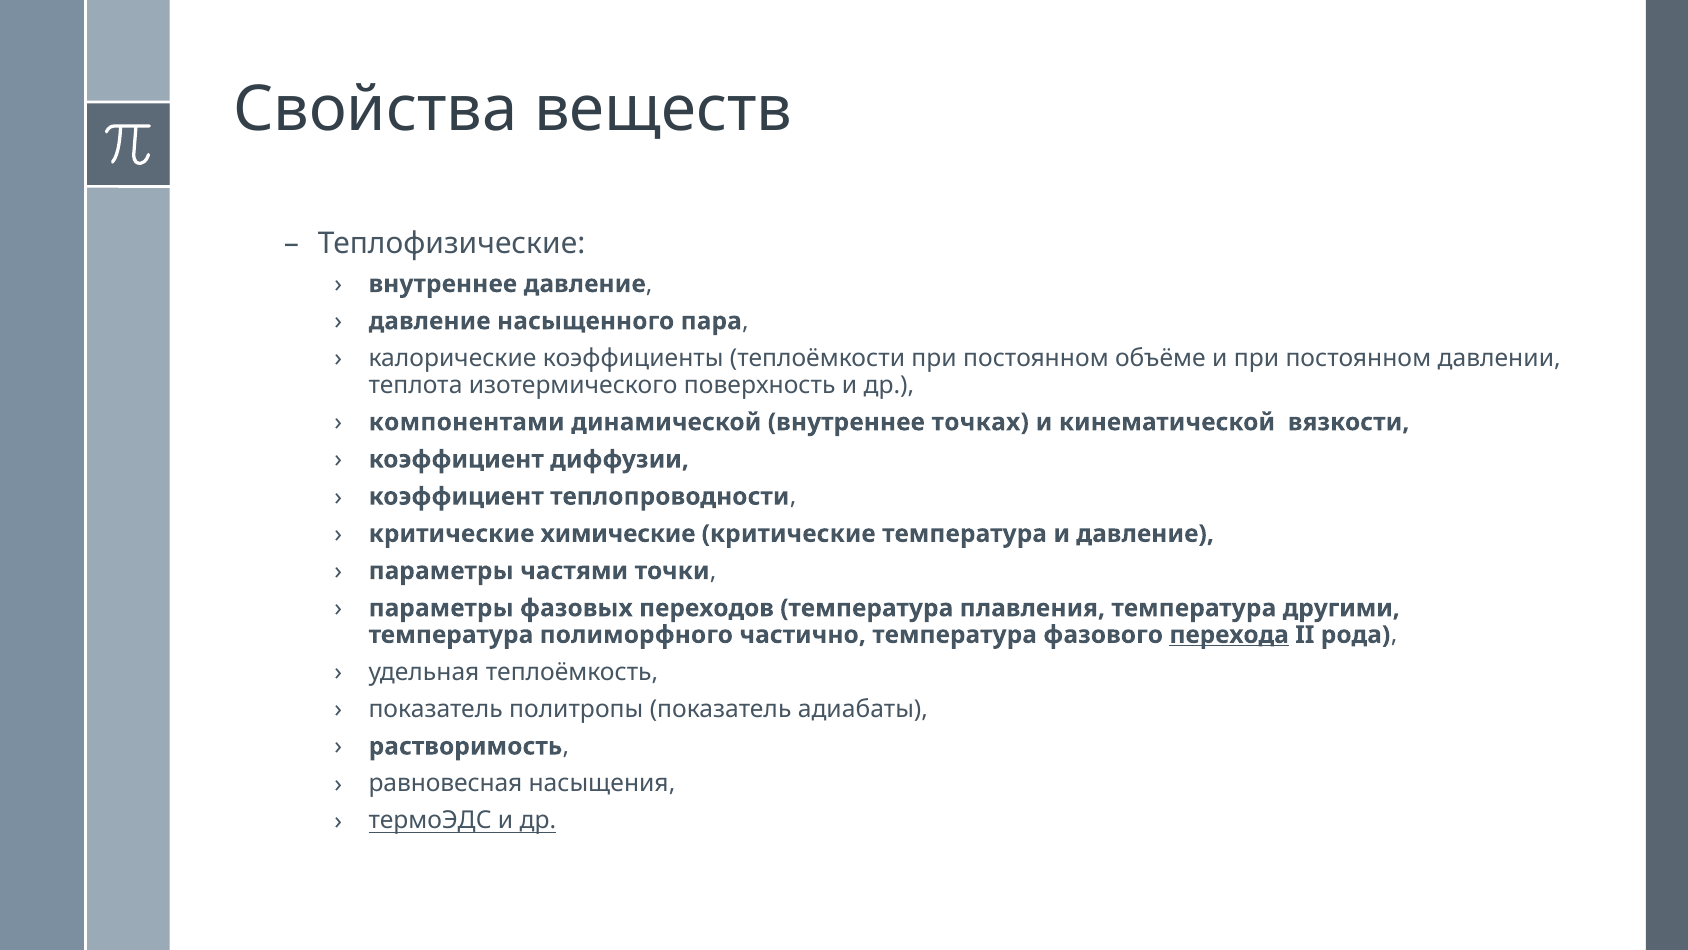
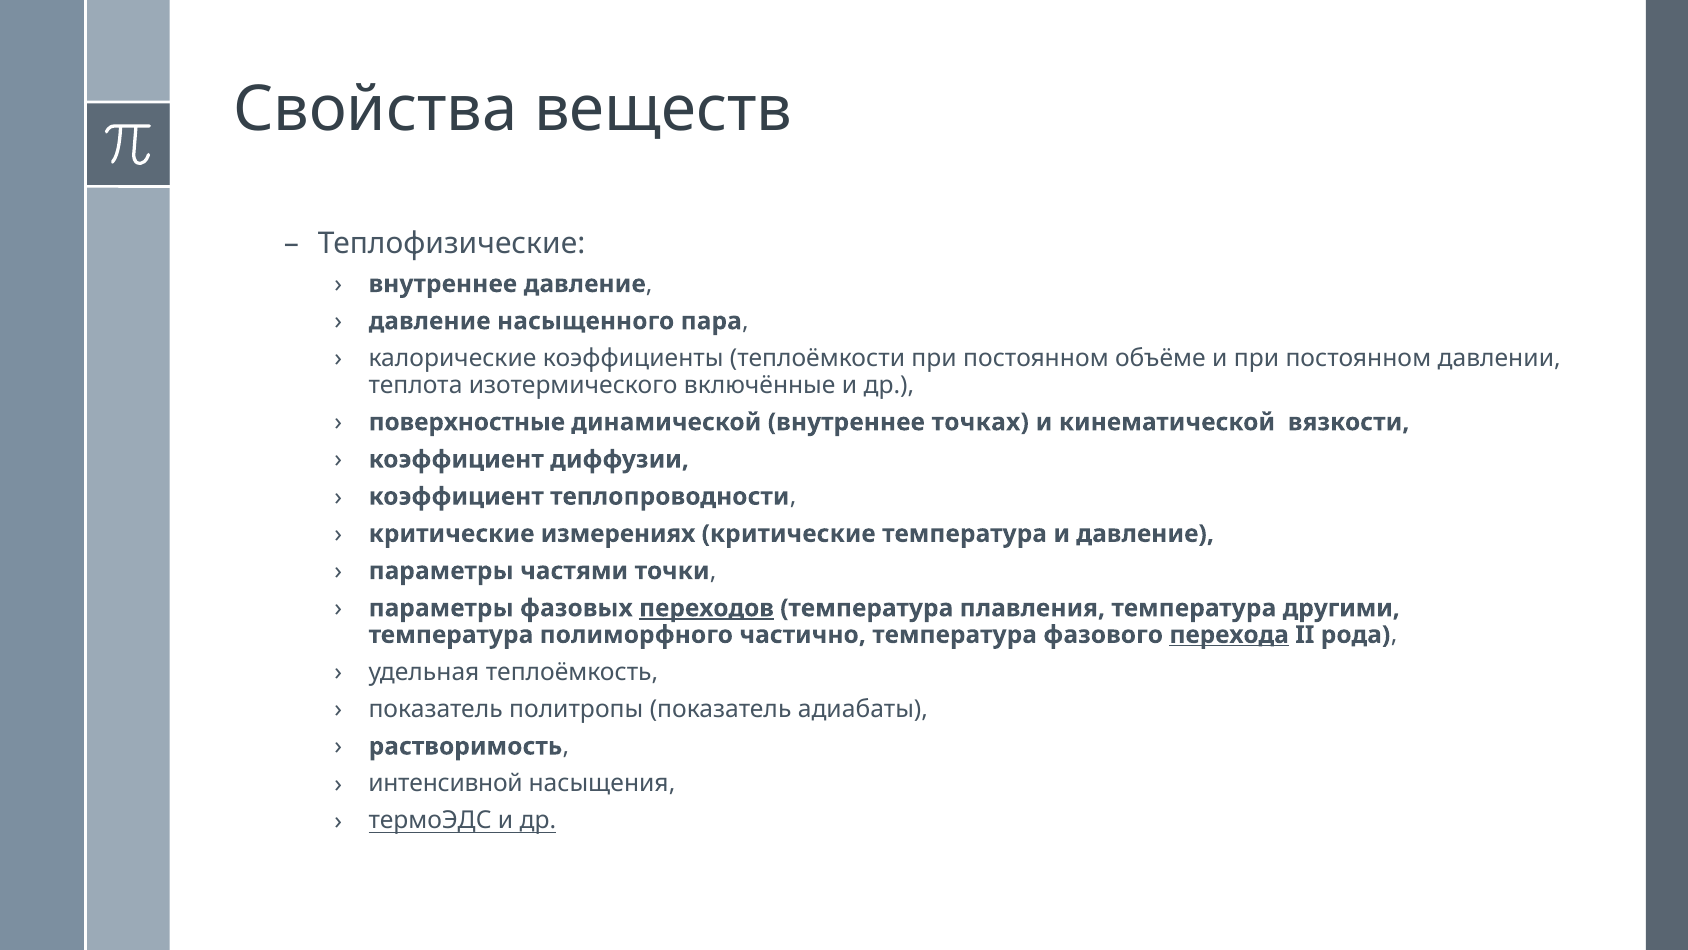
поверхность: поверхность -> включённые (760, 385)
компонентами: компонентами -> поверхностные (467, 422)
химические: химические -> измерениях (618, 534)
переходов underline: none -> present (707, 608)
равновесная: равновесная -> интенсивной (446, 783)
